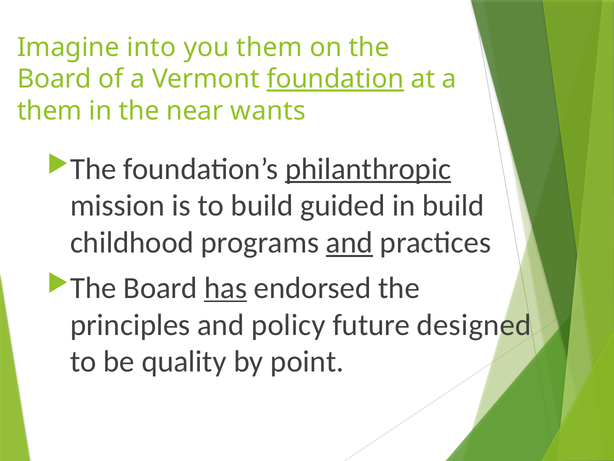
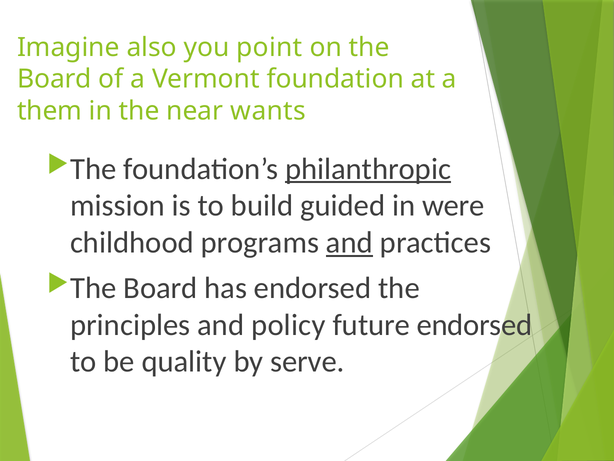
into: into -> also (152, 47)
you them: them -> point (269, 47)
foundation underline: present -> none (335, 79)
in build: build -> were (453, 206)
has underline: present -> none (226, 288)
future designed: designed -> endorsed (474, 325)
point: point -> serve (307, 361)
